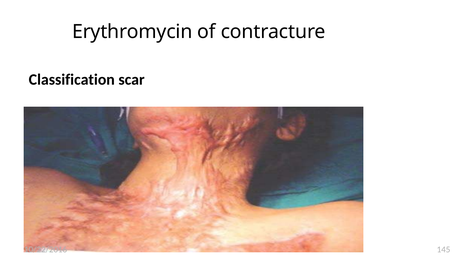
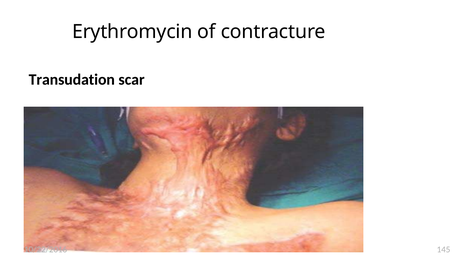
Classification: Classification -> Transudation (72, 80)
